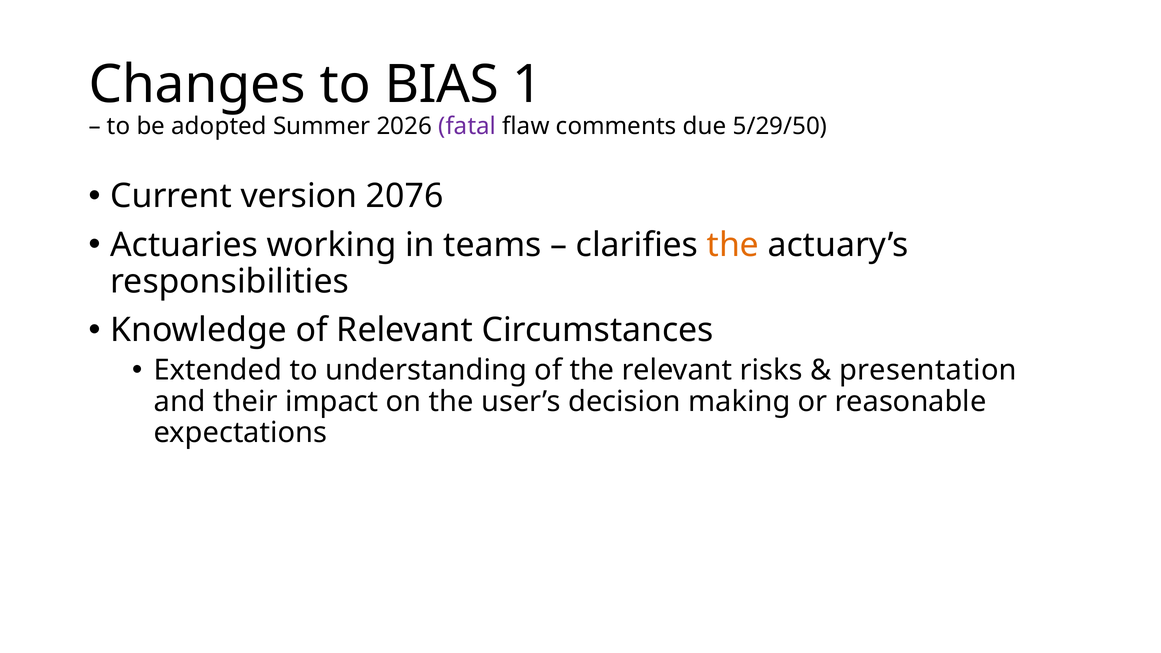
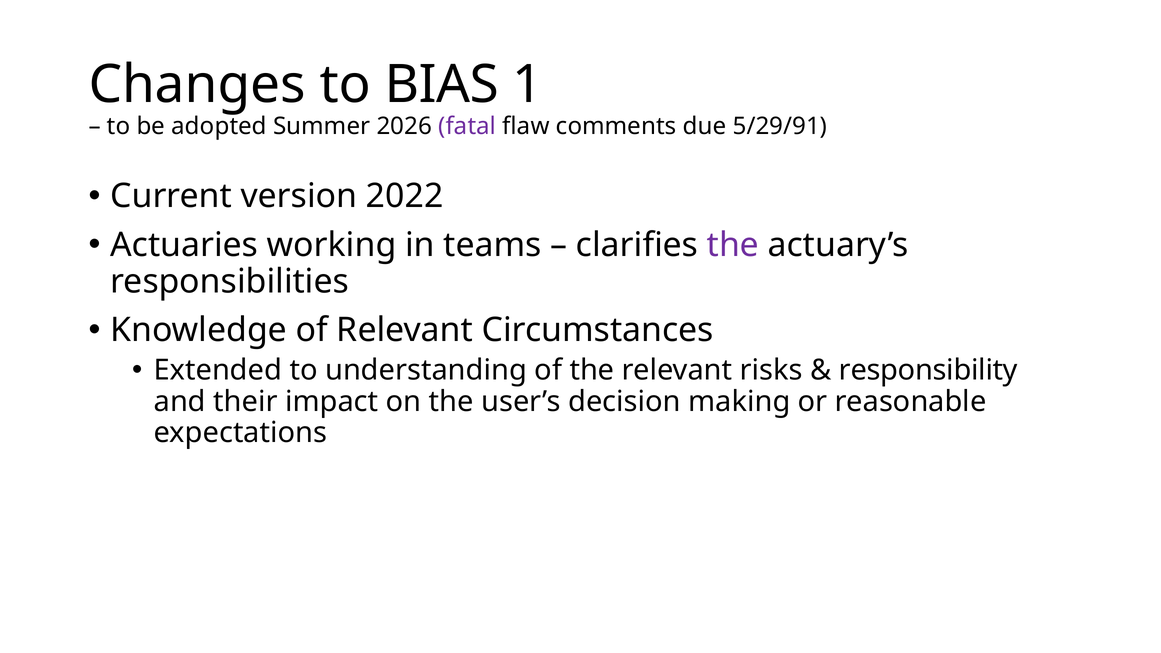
5/29/50: 5/29/50 -> 5/29/91 (780, 126)
2076: 2076 -> 2022 (405, 196)
the colour: orange -> purple (733, 245)
presentation: presentation -> responsibility (928, 370)
